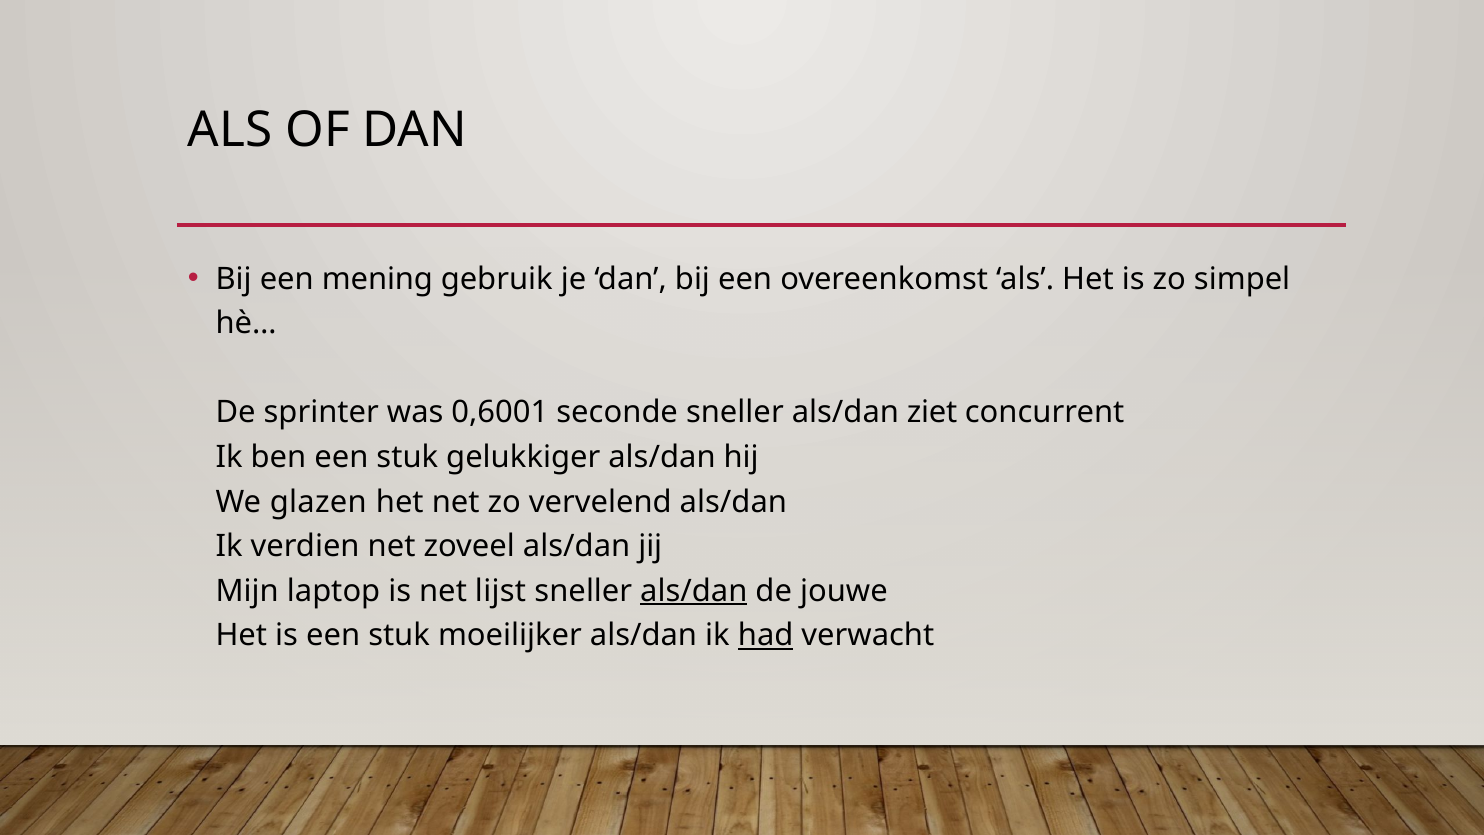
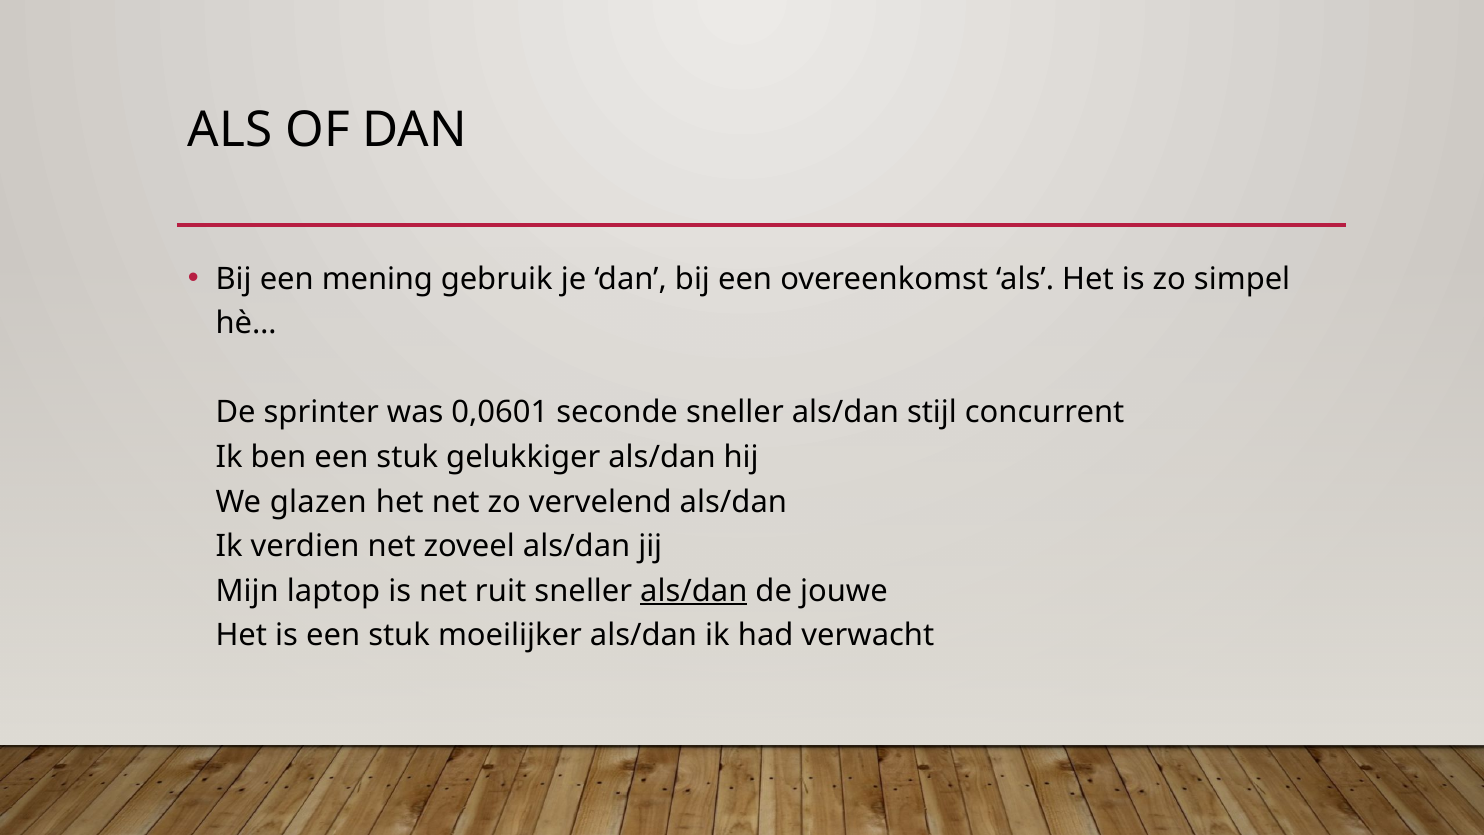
0,6001: 0,6001 -> 0,0601 (500, 413)
ziet: ziet -> stijl (932, 413)
lijst: lijst -> ruit (501, 591)
had underline: present -> none (766, 635)
